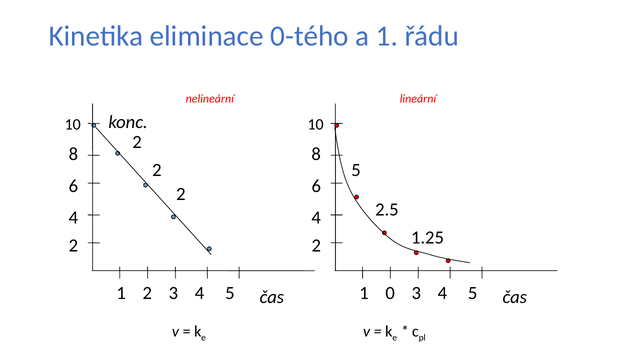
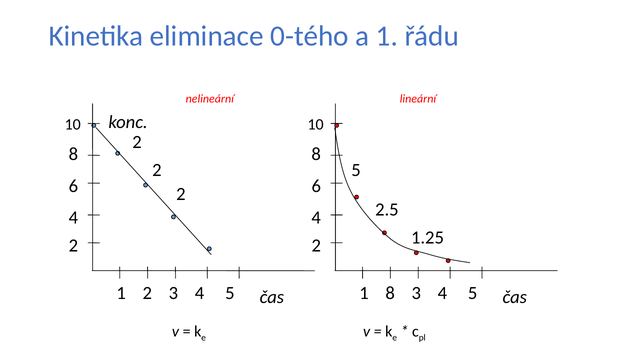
1 0: 0 -> 8 (390, 294)
